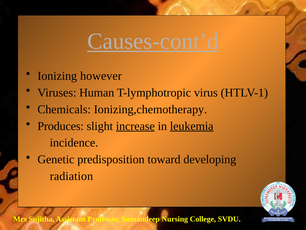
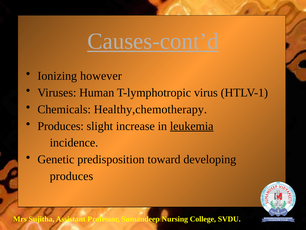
Ionizing,chemotherapy: Ionizing,chemotherapy -> Healthy,chemotherapy (150, 109)
increase underline: present -> none (135, 126)
radiation: radiation -> produces (71, 176)
